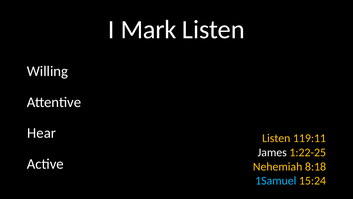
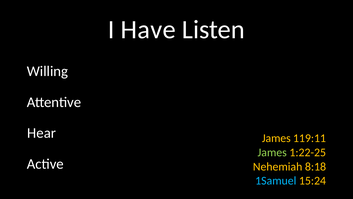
Mark: Mark -> Have (148, 30)
Listen: Listen -> James (276, 138)
James colour: white -> light green (272, 152)
